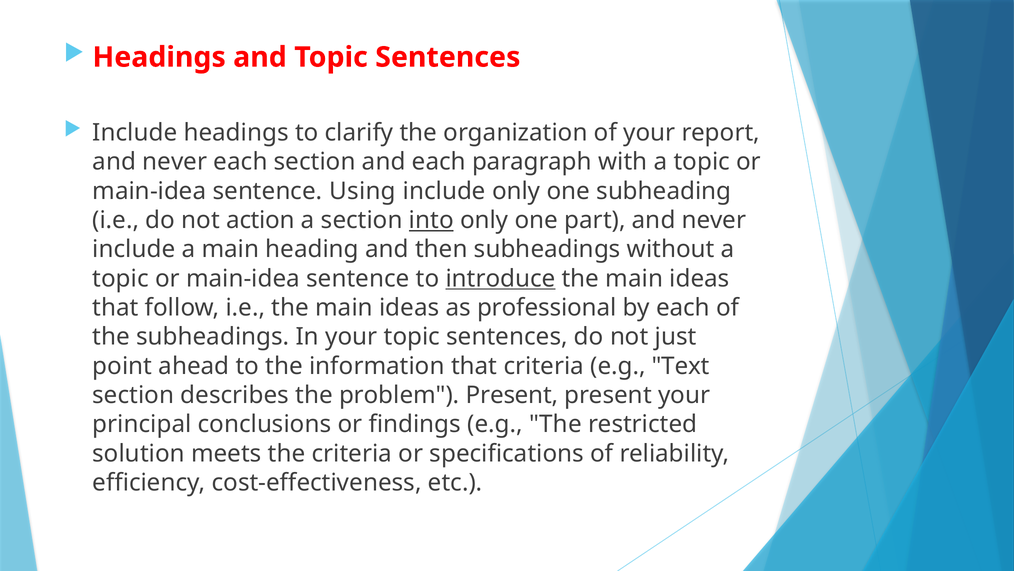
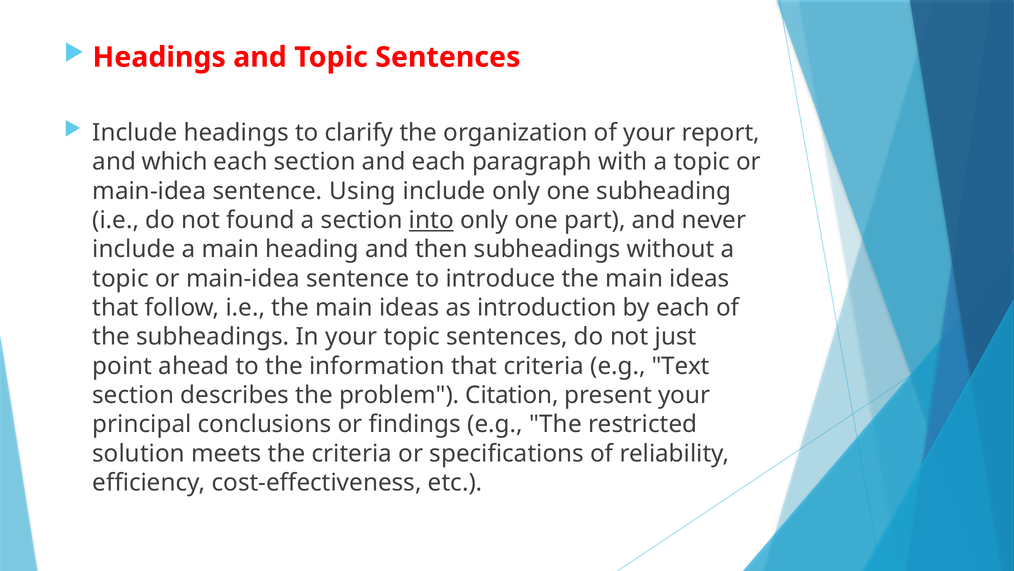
never: never -> which (175, 162)
action: action -> found (260, 220)
introduce underline: present -> none (501, 278)
professional: professional -> introduction (547, 307)
problem Present: Present -> Citation (512, 395)
